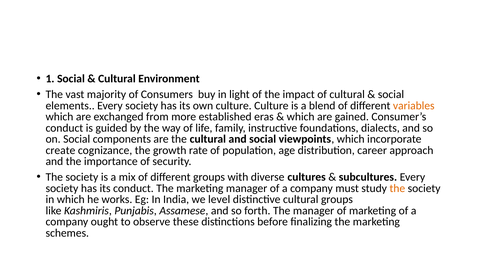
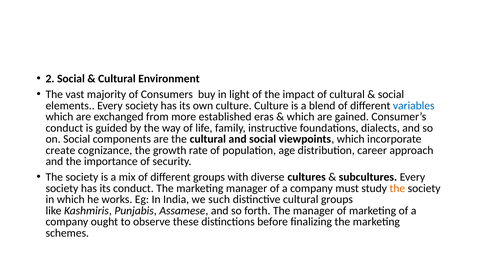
1: 1 -> 2 (50, 79)
variables colour: orange -> blue (414, 106)
level: level -> such (219, 199)
